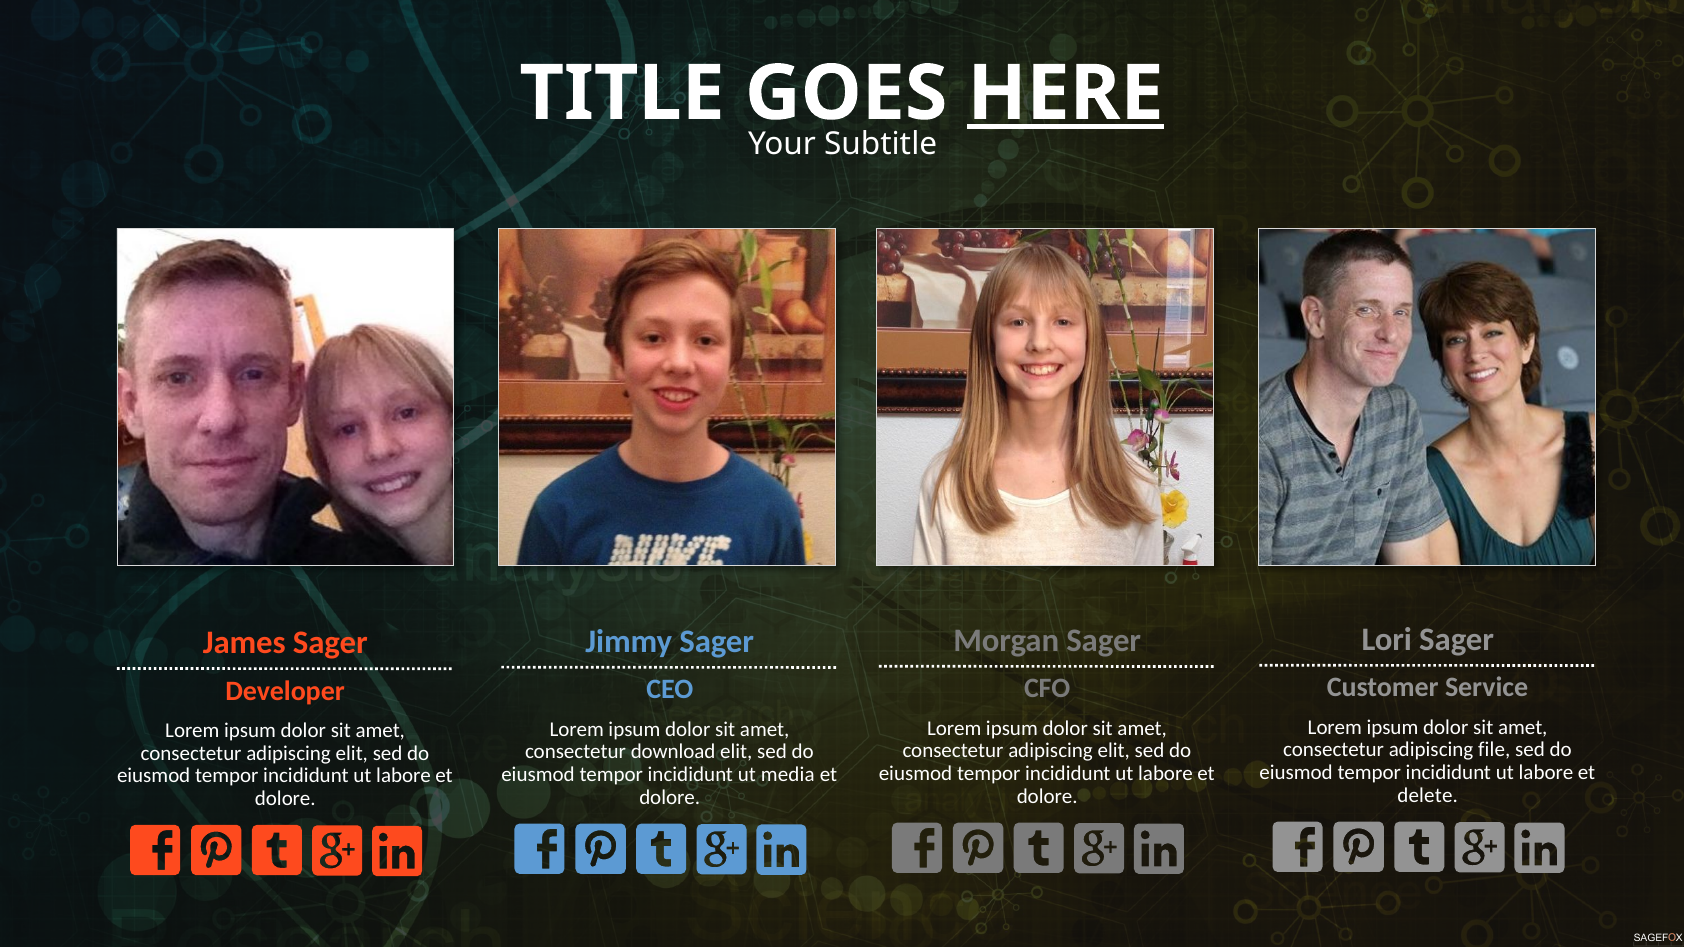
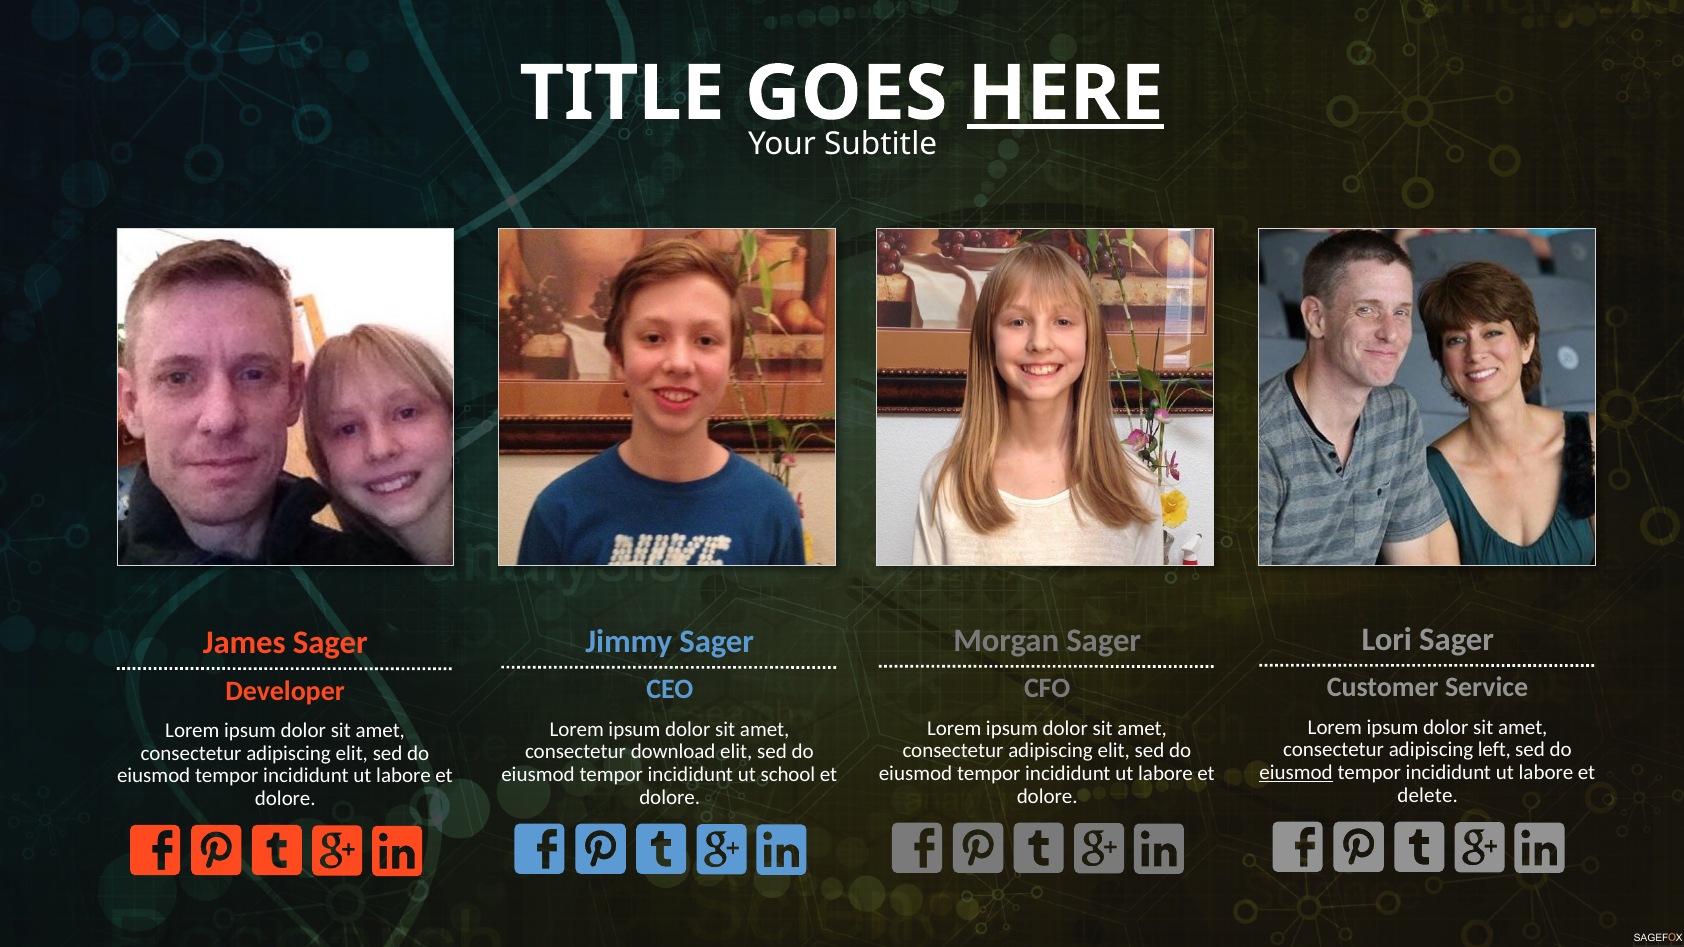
file: file -> left (1494, 750)
eiusmod underline: none -> present (1296, 773)
media: media -> school (788, 775)
